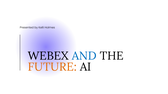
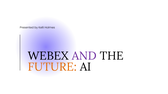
AND colour: blue -> purple (84, 56)
